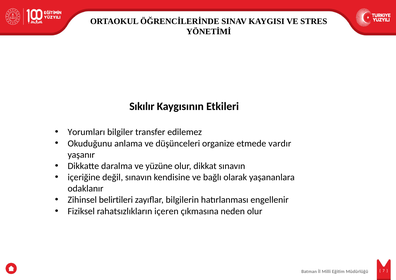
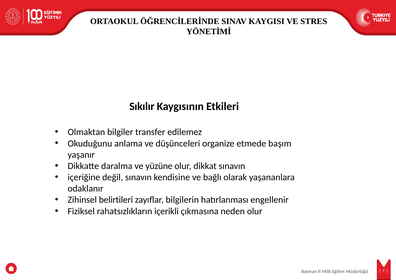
Yorumları: Yorumları -> Olmaktan (86, 132)
vardır: vardır -> başım (280, 143)
içeren: içeren -> içerikli (167, 211)
